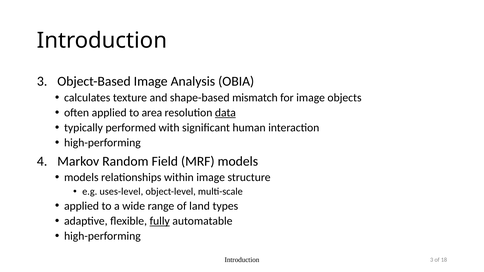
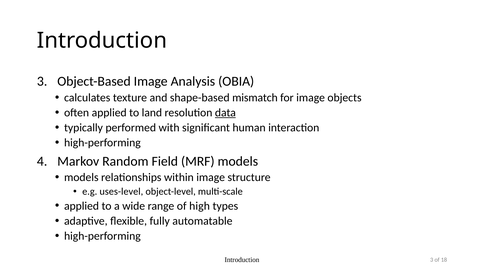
area: area -> land (152, 113)
land: land -> high (200, 206)
fully underline: present -> none (160, 221)
